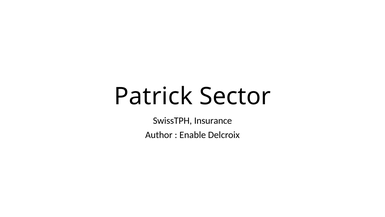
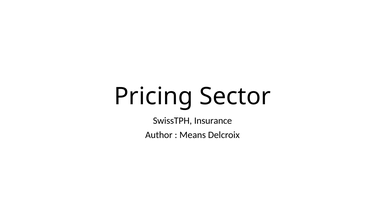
Patrick: Patrick -> Pricing (154, 96)
Enable: Enable -> Means (193, 135)
